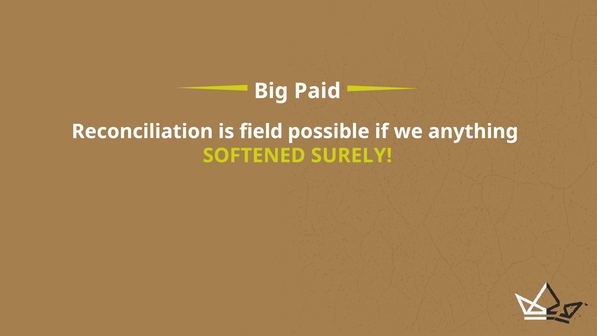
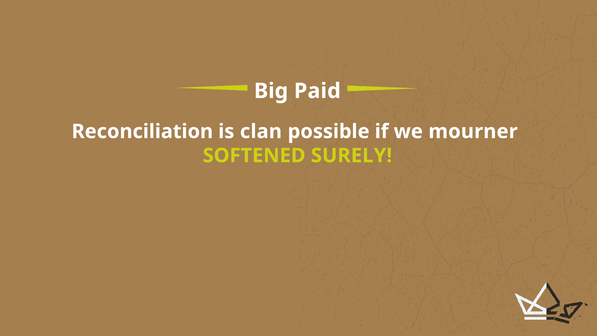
field: field -> clan (261, 131)
anything: anything -> mourner (473, 131)
